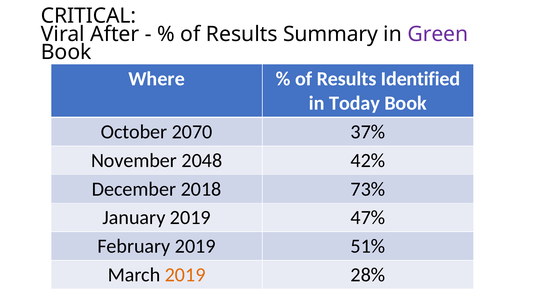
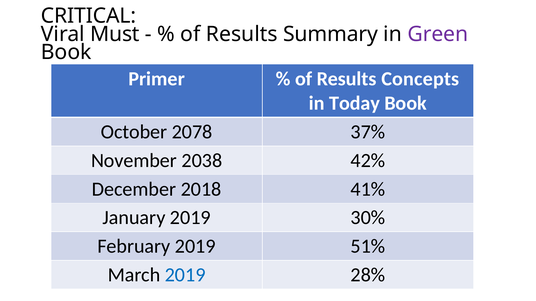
After: After -> Must (115, 34)
Where: Where -> Primer (157, 79)
Identified: Identified -> Concepts (420, 79)
2070: 2070 -> 2078 (192, 132)
2048: 2048 -> 2038 (202, 161)
73%: 73% -> 41% (368, 189)
47%: 47% -> 30% (368, 218)
2019 colour: orange -> blue (185, 275)
